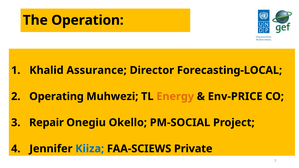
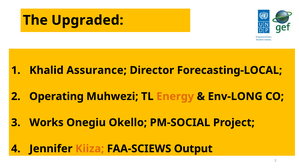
Operation: Operation -> Upgraded (87, 20)
Env-PRICE: Env-PRICE -> Env-LONG (235, 97)
Repair: Repair -> Works (46, 123)
Kiiza colour: blue -> orange (90, 149)
Private: Private -> Output (193, 149)
